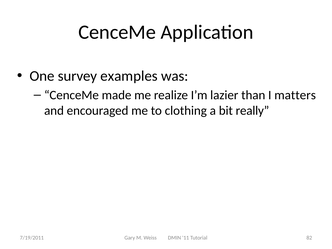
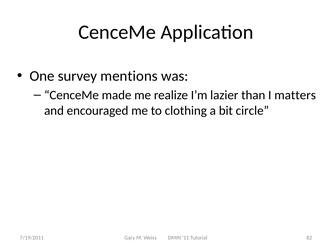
examples: examples -> mentions (129, 76)
really: really -> circle (252, 111)
